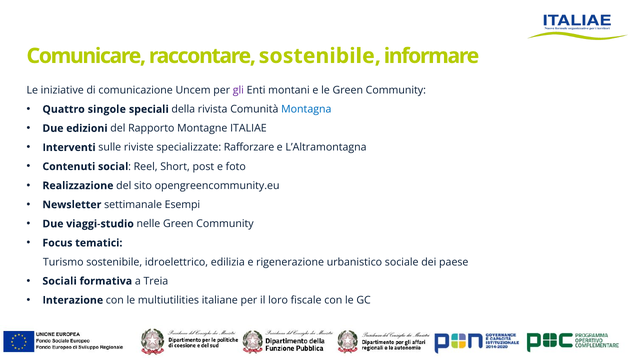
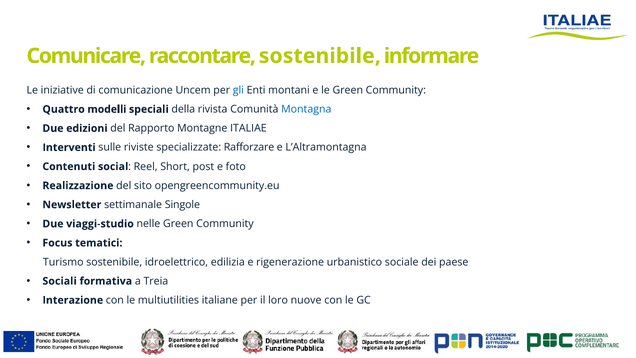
gli colour: purple -> blue (238, 90)
singole: singole -> modelli (107, 109)
Esempi: Esempi -> Singole (182, 205)
fiscale: fiscale -> nuove (306, 300)
